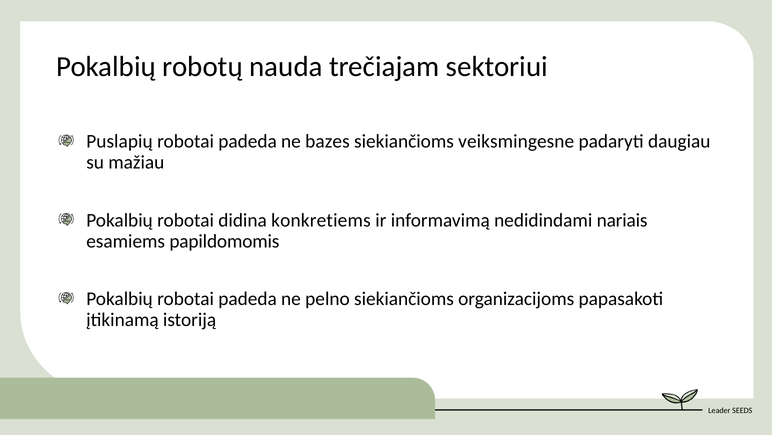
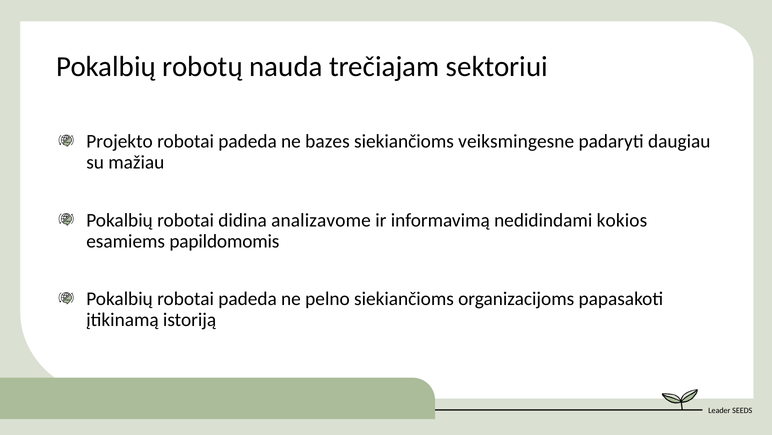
Puslapių: Puslapių -> Projekto (120, 141)
konkretiems: konkretiems -> analizavome (321, 220)
nariais: nariais -> kokios (622, 220)
